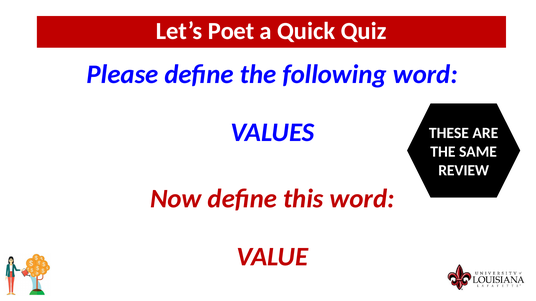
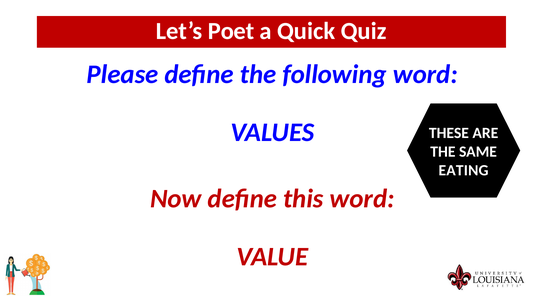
REVIEW: REVIEW -> EATING (464, 171)
